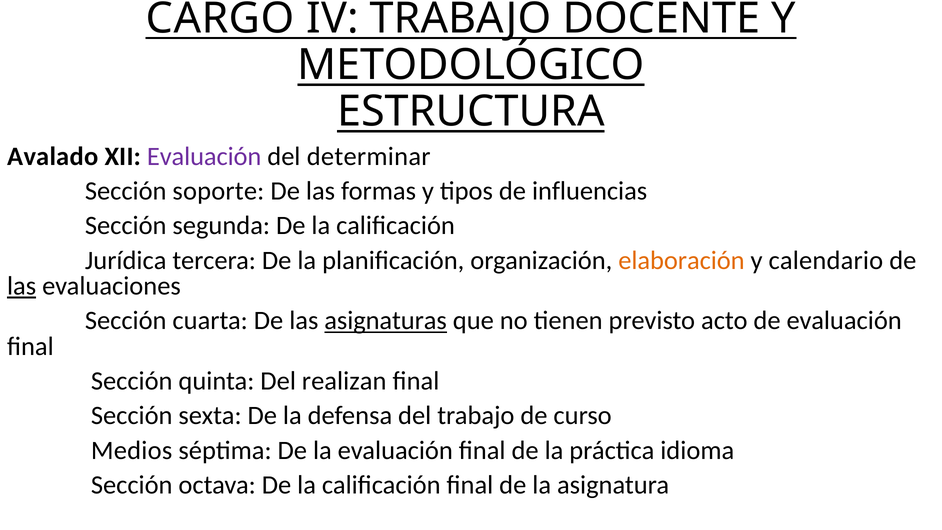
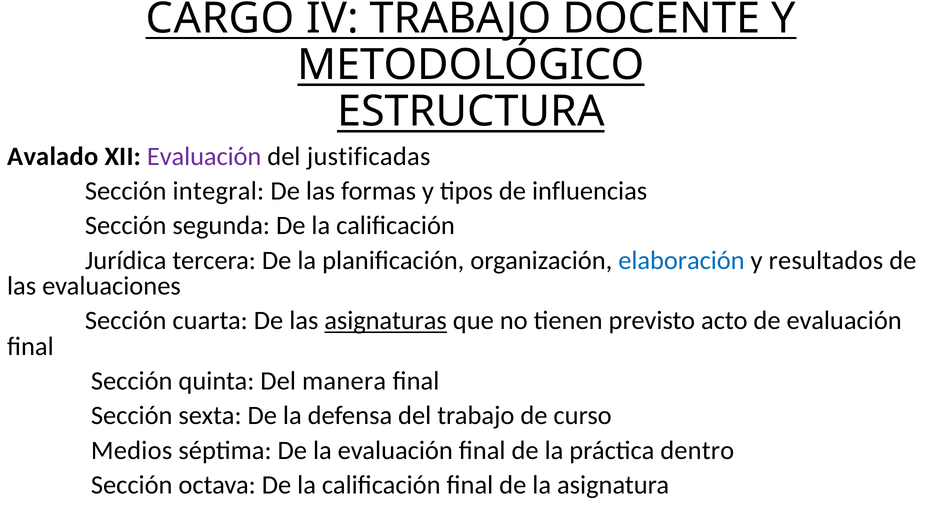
determinar: determinar -> justificadas (369, 156)
soporte: soporte -> integral (218, 191)
elaboración colour: orange -> blue (681, 260)
calendario: calendario -> resultados (826, 260)
las underline: present -> none (22, 286)
realizan: realizan -> manera (344, 381)
idioma: idioma -> dentro (697, 450)
